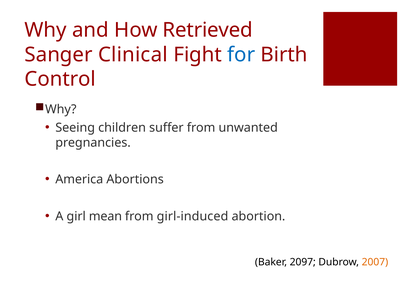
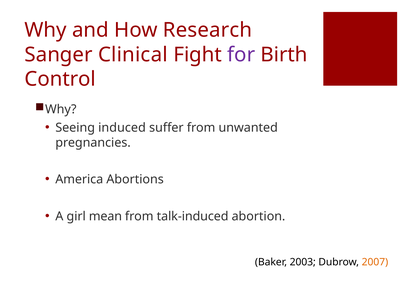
Retrieved: Retrieved -> Research (207, 30)
for colour: blue -> purple (241, 55)
children: children -> induced (122, 128)
girl-induced: girl-induced -> talk-induced (193, 217)
2097: 2097 -> 2003 (303, 263)
